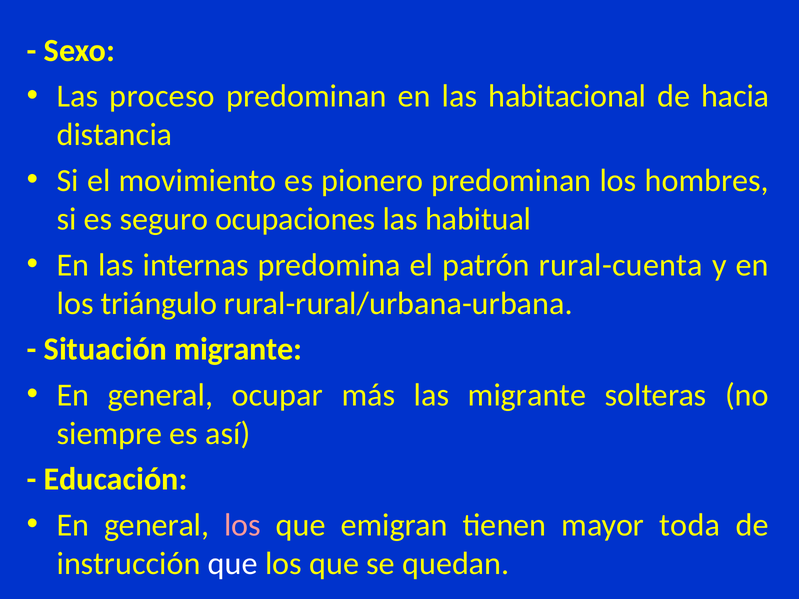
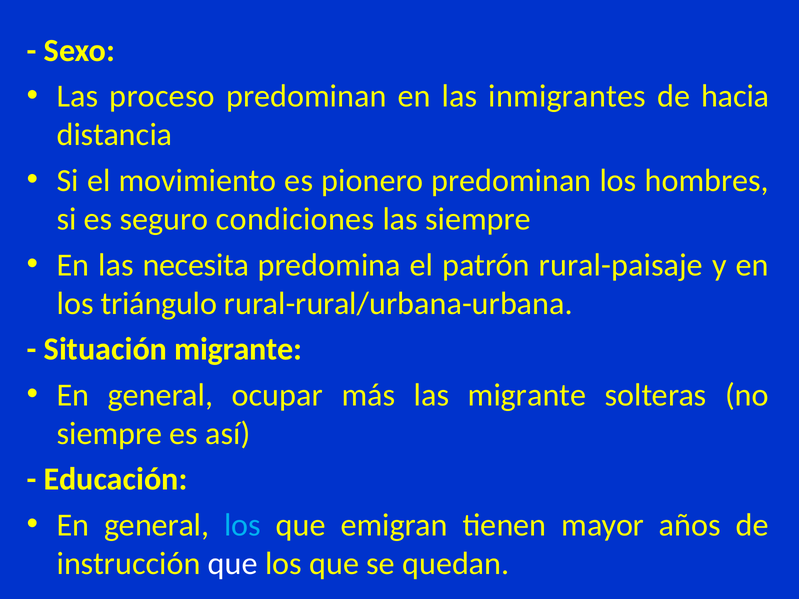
habitacional: habitacional -> inmigrantes (567, 96)
ocupaciones: ocupaciones -> condiciones (295, 219)
las habitual: habitual -> siempre (478, 219)
internas: internas -> necesita (196, 265)
rural-cuenta: rural-cuenta -> rural-paisaje (621, 265)
los colour: pink -> light blue (243, 525)
toda: toda -> años (690, 525)
